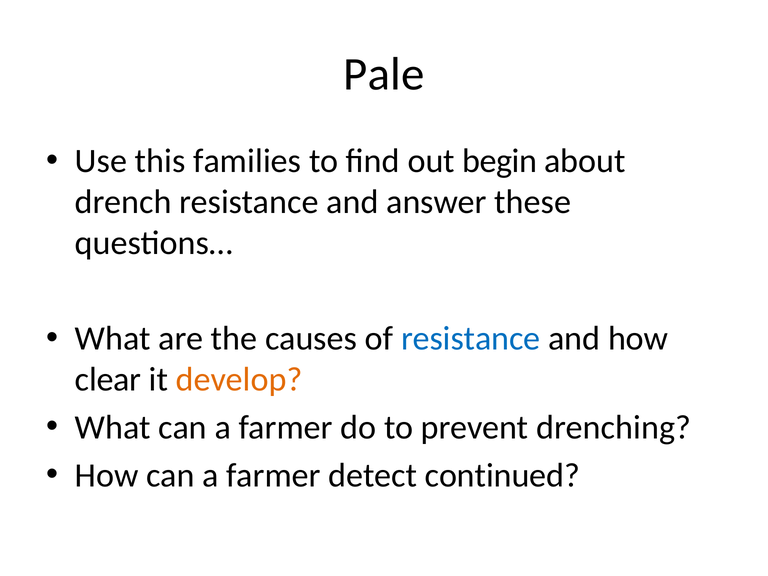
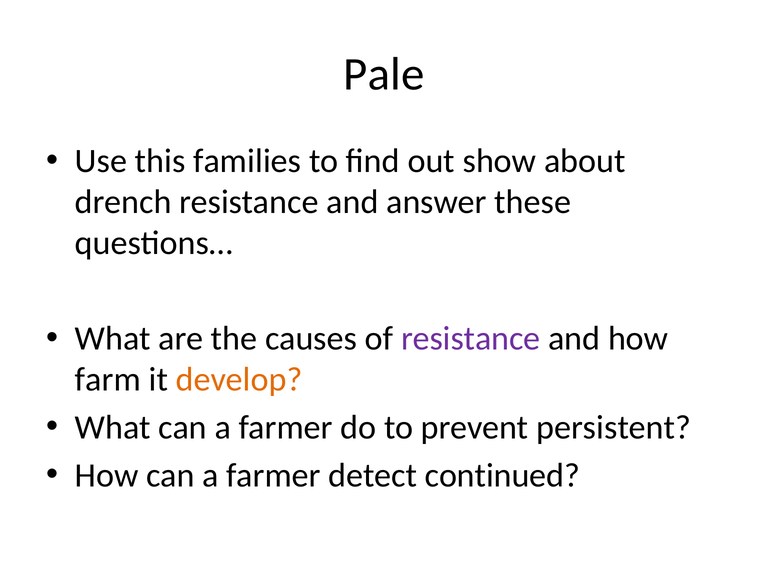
begin: begin -> show (500, 161)
resistance colour: blue -> purple (471, 339)
clear: clear -> farm (108, 380)
drenching: drenching -> persistent (614, 427)
